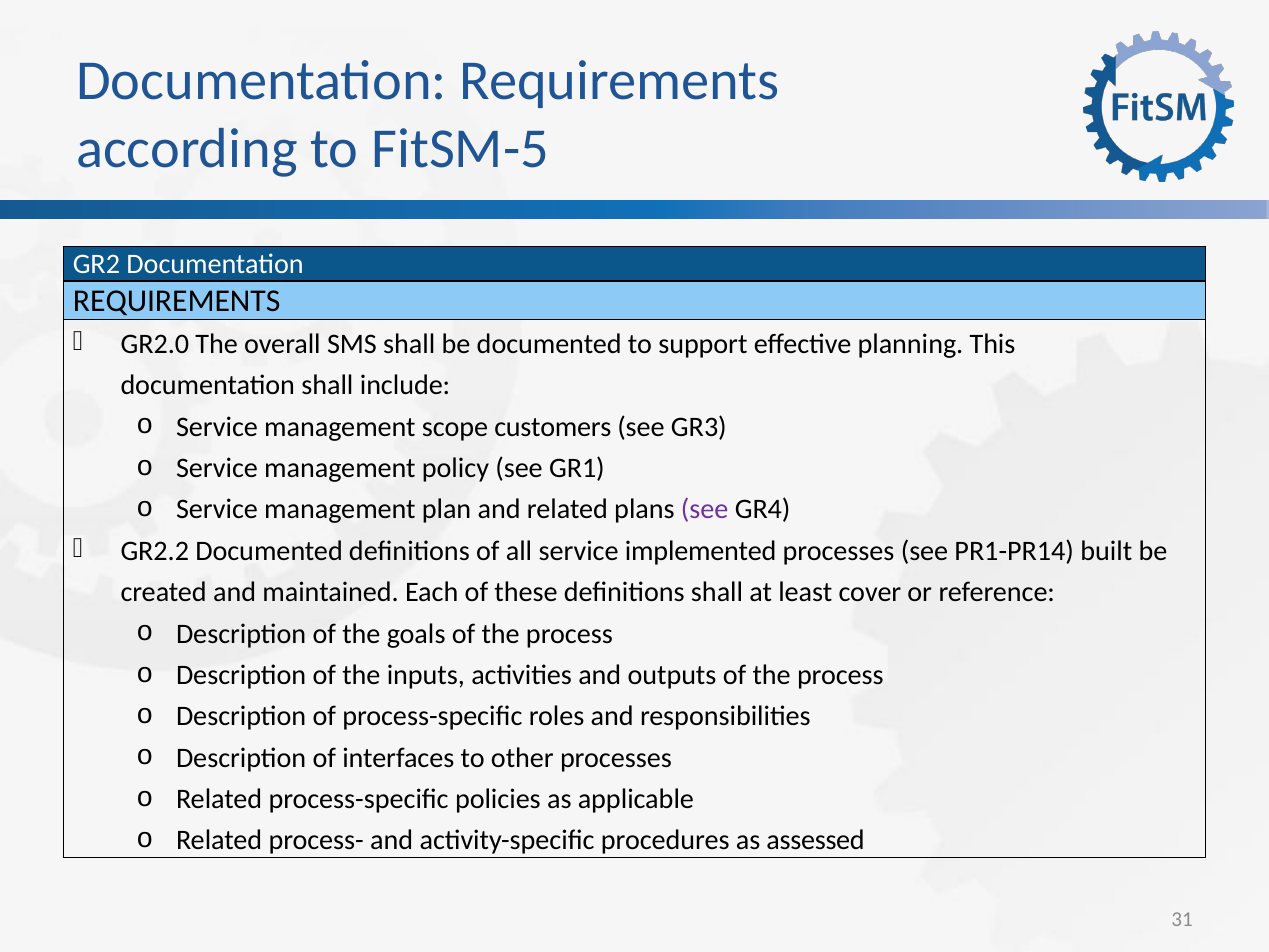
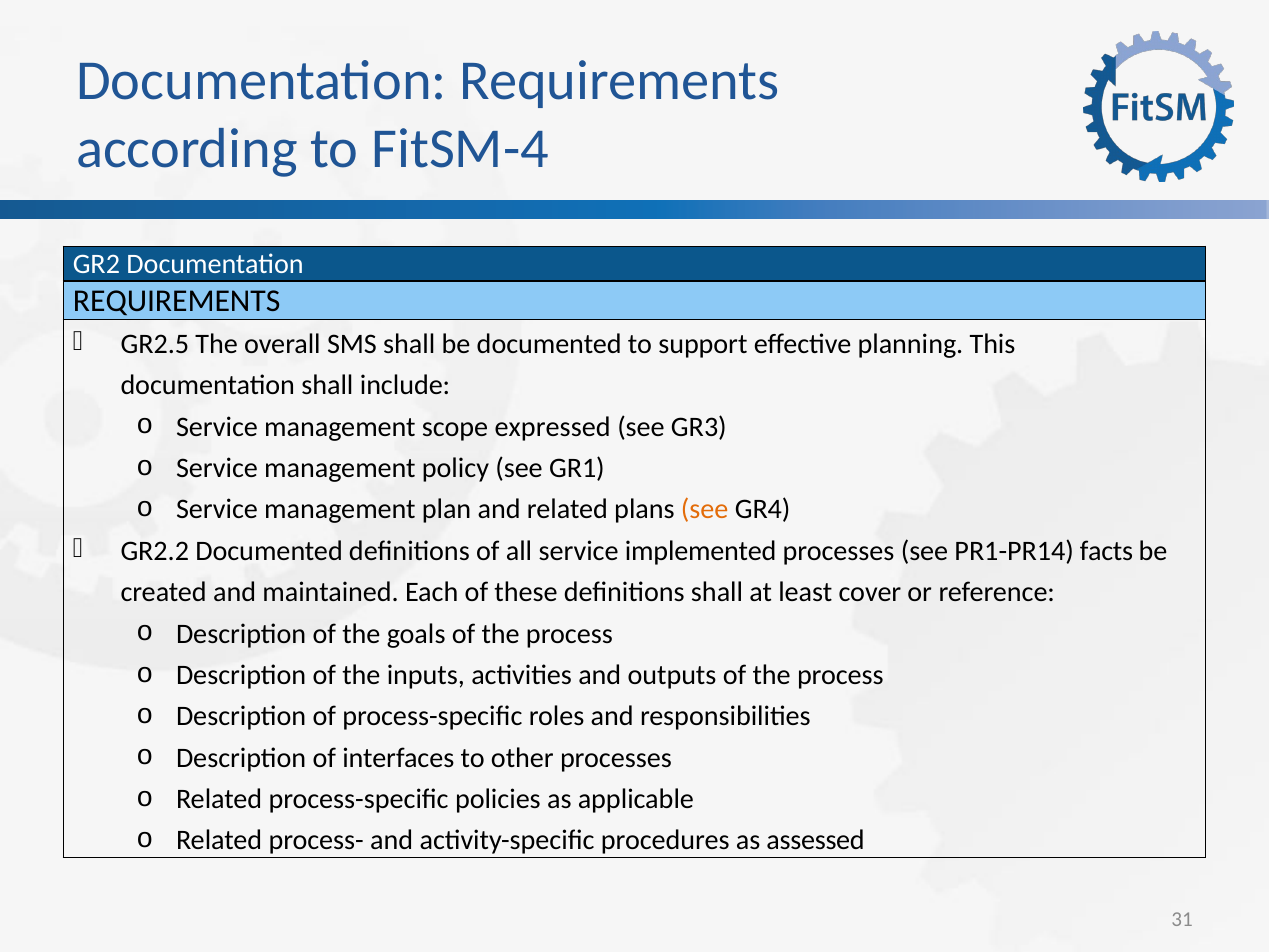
FitSM-5: FitSM-5 -> FitSM-4 (460, 149)
GR2.0: GR2.0 -> GR2.5 (155, 344)
customers: customers -> expressed (553, 427)
see colour: purple -> orange (705, 509)
built: built -> facts (1106, 551)
